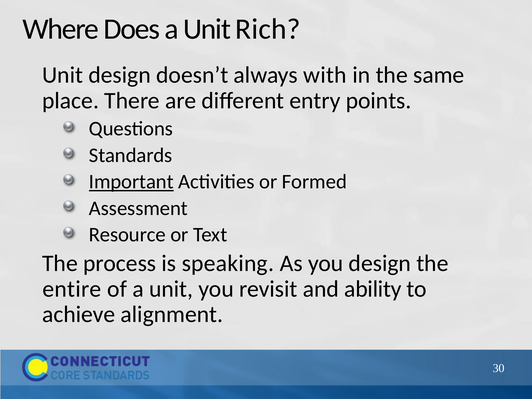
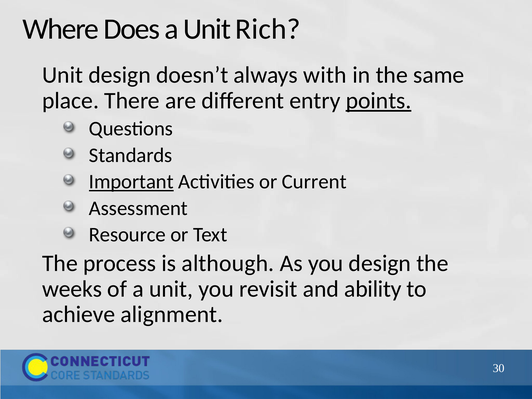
points underline: none -> present (379, 101)
Formed: Formed -> Current (314, 182)
speaking: speaking -> although (228, 263)
entire: entire -> weeks (72, 289)
